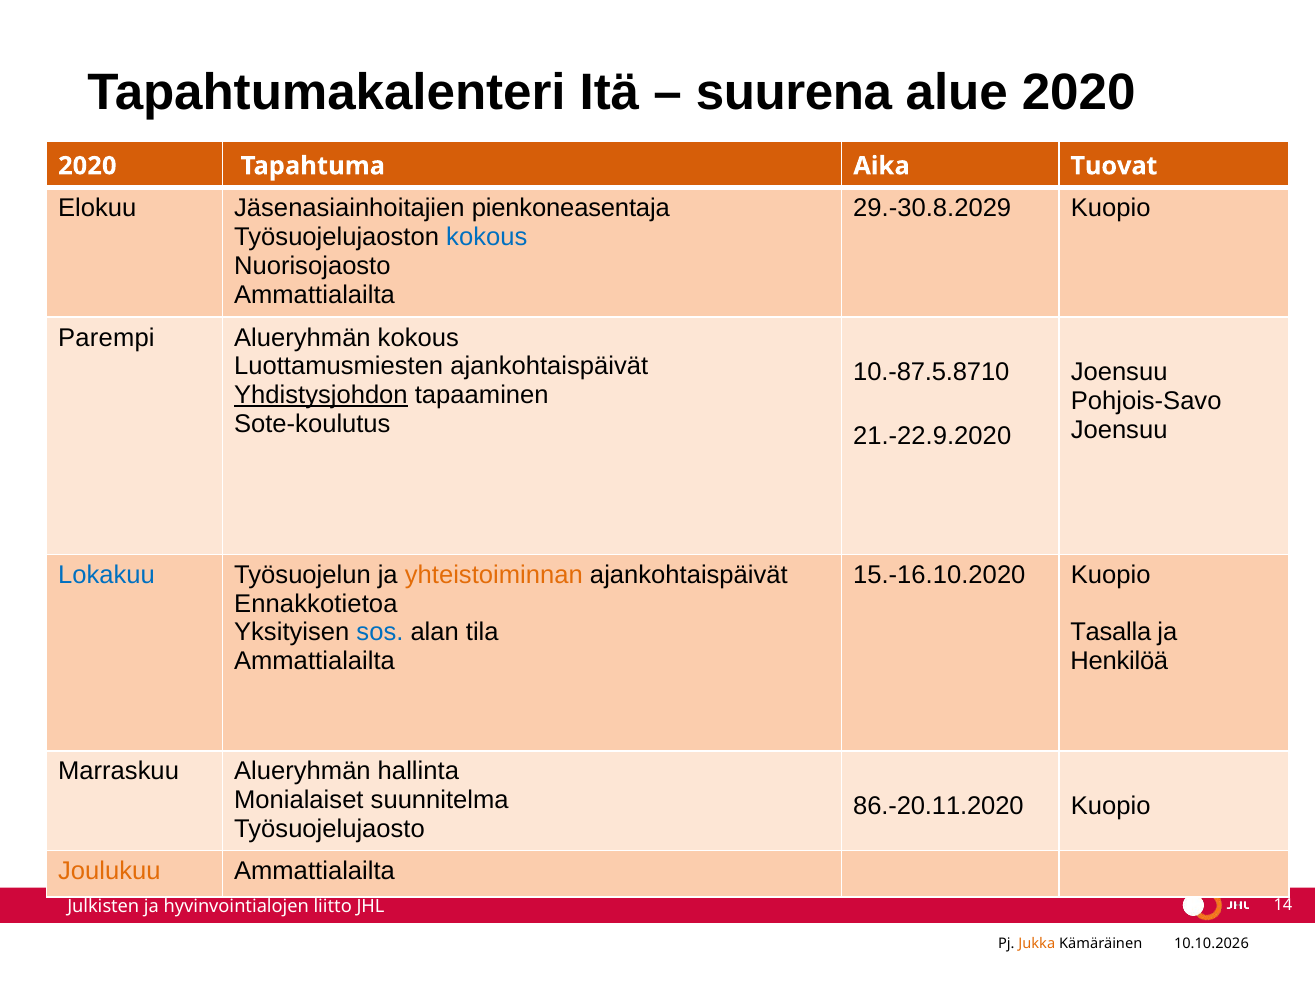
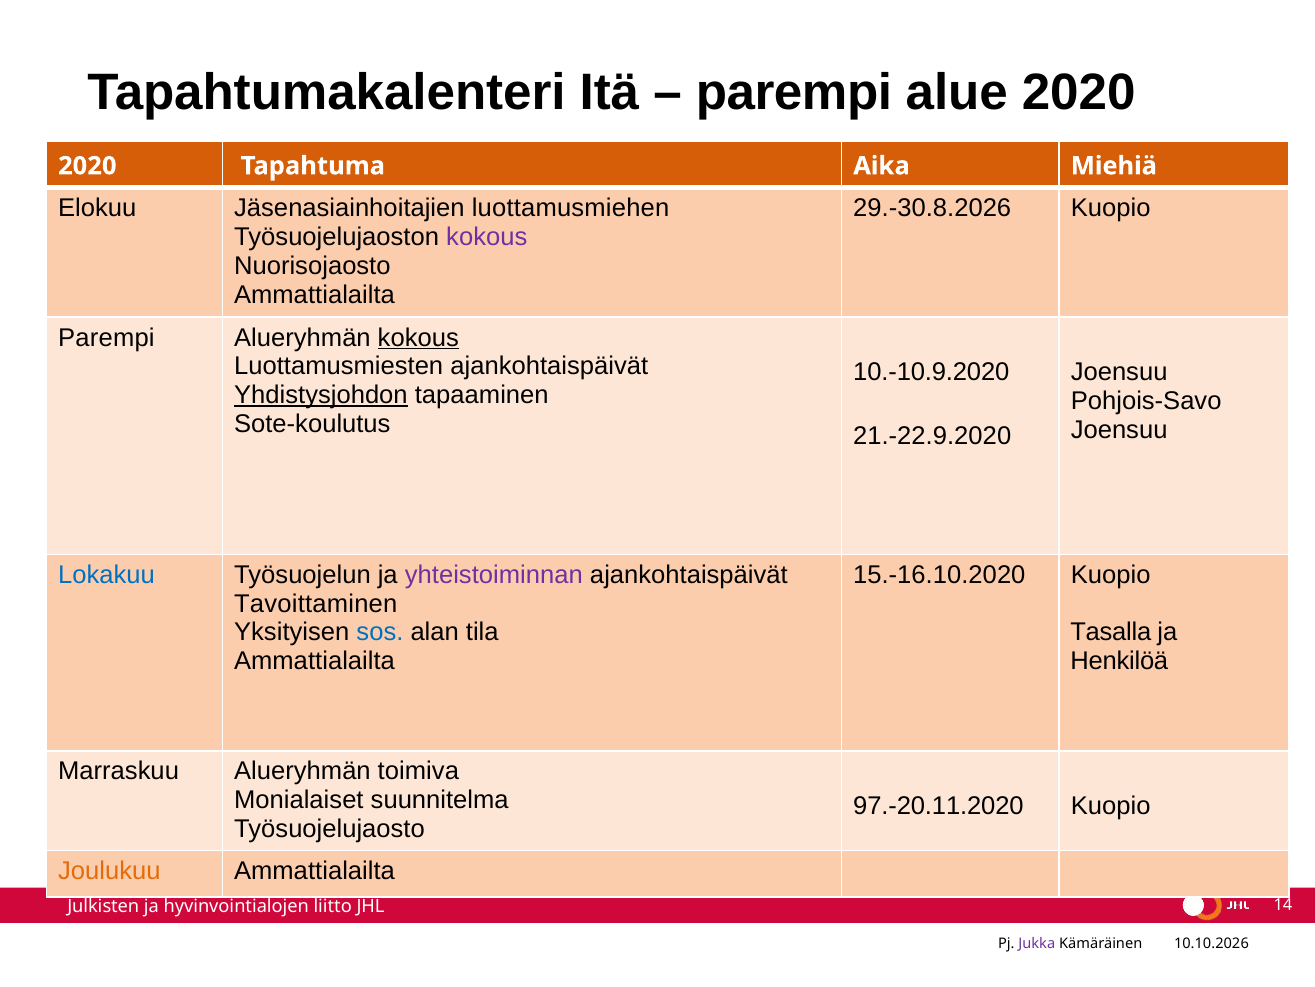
suurena: suurena -> parempi (794, 93)
Tuovat: Tuovat -> Miehiä (1114, 166)
pienkoneasentaja: pienkoneasentaja -> luottamusmiehen (571, 208)
29.-30.8.2029: 29.-30.8.2029 -> 29.-30.8.2026 (932, 208)
kokous colour: blue -> purple (487, 237)
kokous underline: none -> present (418, 337)
10.-87.5.8710: 10.-87.5.8710 -> 10.-10.9.2020 (931, 372)
yhteistoiminnan colour: orange -> purple (494, 575)
Ennakkotietoa: Ennakkotietoa -> Tavoittaminen (316, 603)
hallinta: hallinta -> toimiva (418, 771)
86.-20.11.2020: 86.-20.11.2020 -> 97.-20.11.2020 (938, 806)
Jukka colour: orange -> purple (1037, 943)
